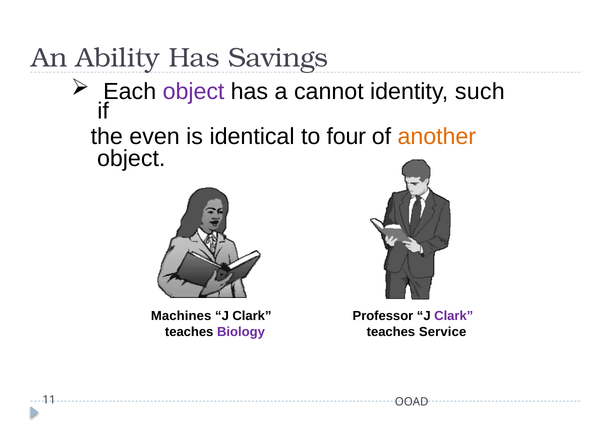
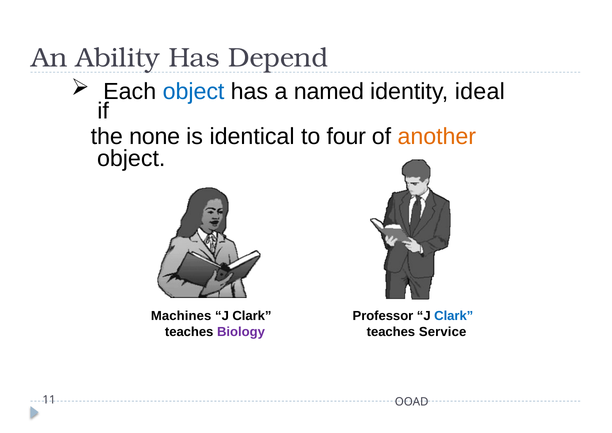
Savings: Savings -> Depend (278, 58)
object colour: purple -> blue (194, 91)
cannot: cannot -> named (329, 91)
such: such -> ideal (480, 91)
even: even -> none (155, 136)
Clark colour: purple -> blue (454, 316)
